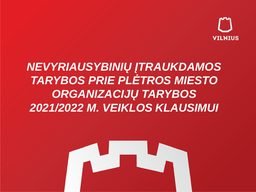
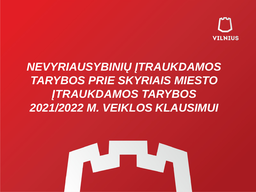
PLĖTROS: PLĖTROS -> SKYRIAIS (145, 81)
ORGANIZACIJŲ: ORGANIZACIJŲ -> ĮTRAUKDAMOS (95, 94)
